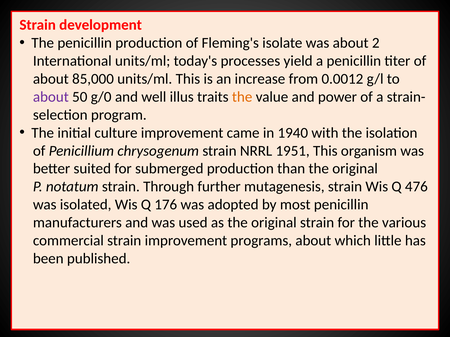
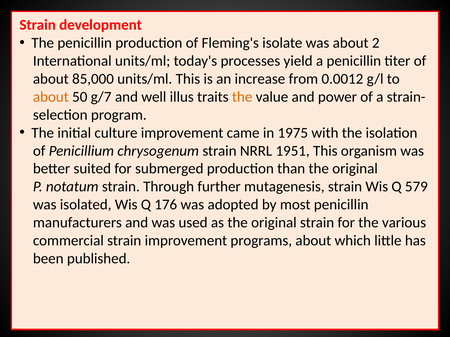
about colour: purple -> orange (51, 97)
g/0: g/0 -> g/7 (101, 97)
1940: 1940 -> 1975 (293, 133)
476: 476 -> 579 (416, 187)
